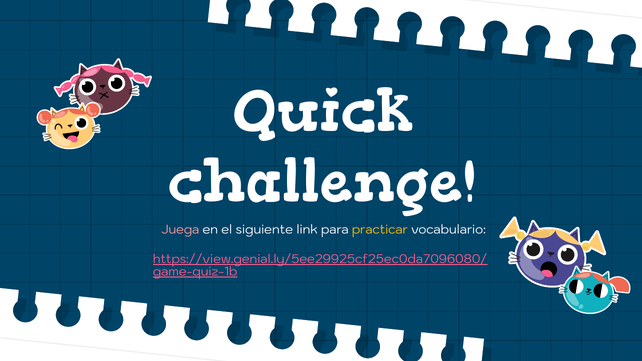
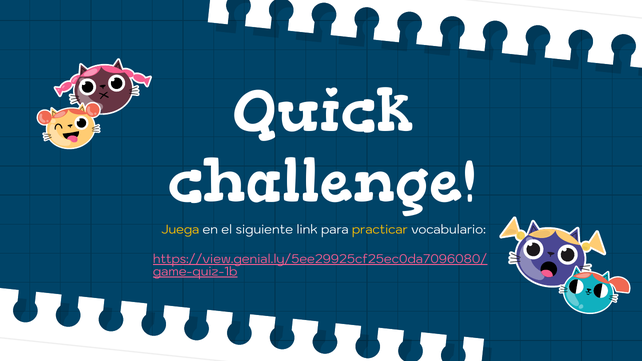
Juega colour: pink -> yellow (180, 230)
